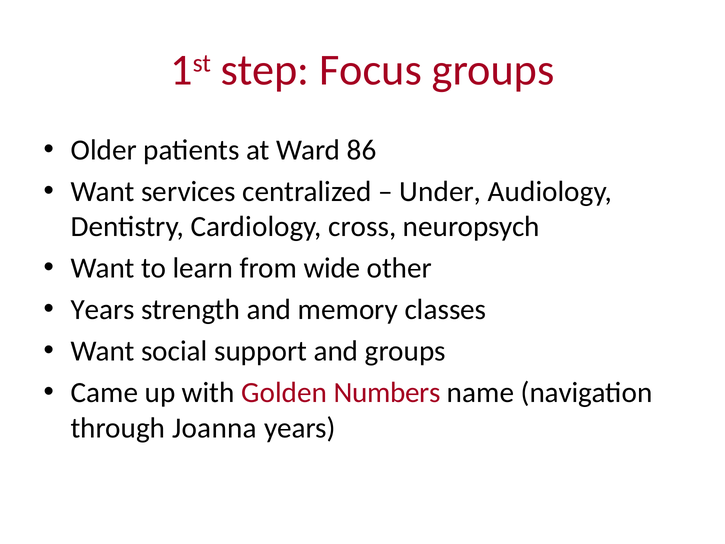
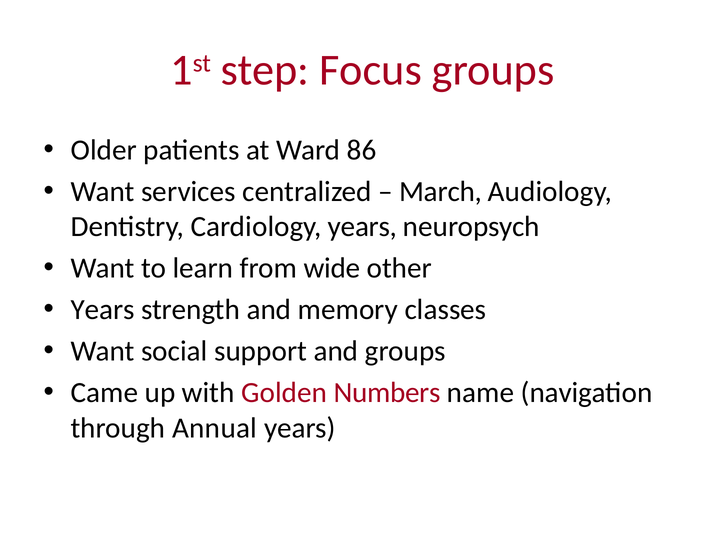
Under: Under -> March (441, 192)
Cardiology cross: cross -> years (362, 227)
Joanna: Joanna -> Annual (215, 428)
